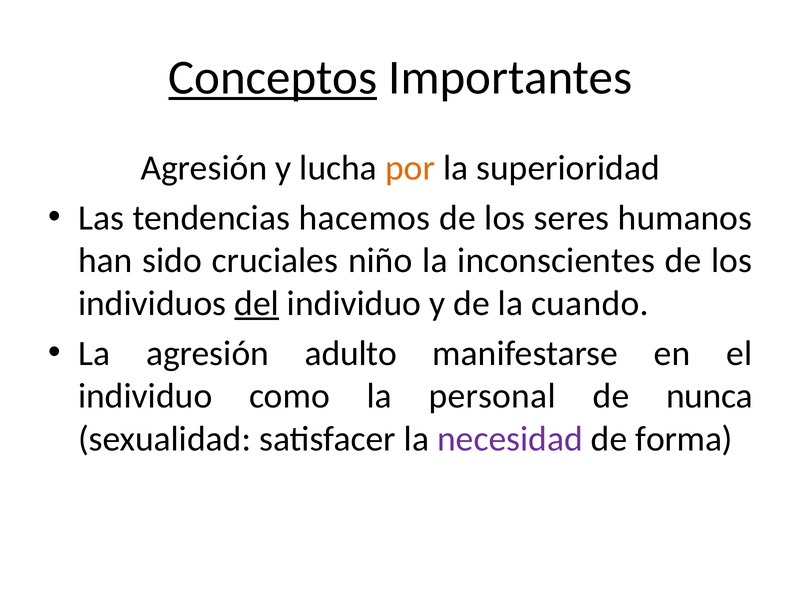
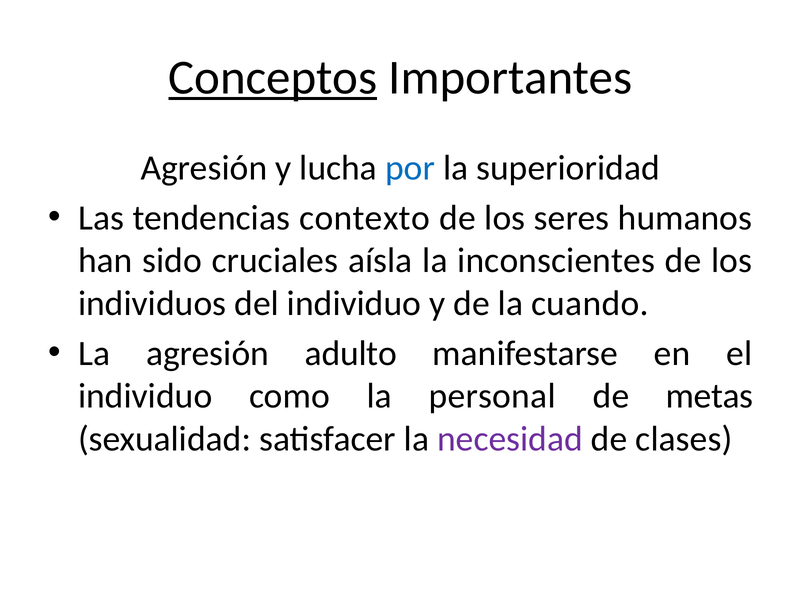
por colour: orange -> blue (410, 168)
hacemos: hacemos -> contexto (364, 218)
niño: niño -> aísla (380, 261)
del underline: present -> none (257, 303)
nunca: nunca -> metas (709, 396)
forma: forma -> clases (684, 439)
